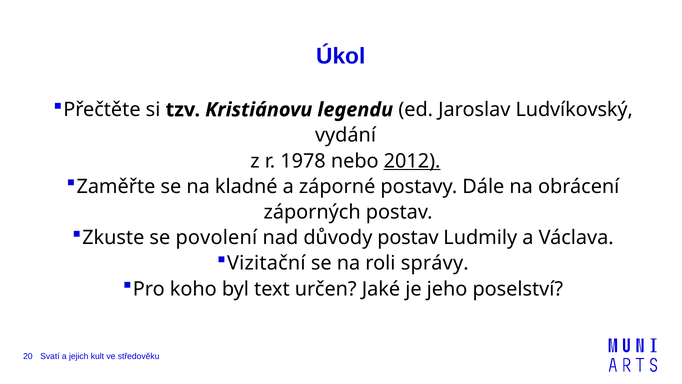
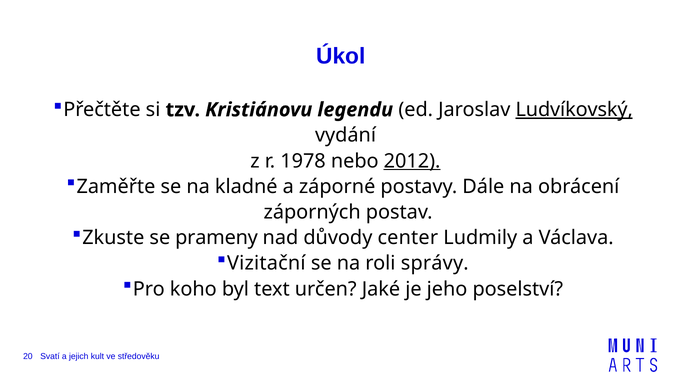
Ludvíkovský underline: none -> present (574, 110)
povolení: povolení -> prameny (217, 238)
důvody postav: postav -> center (408, 238)
